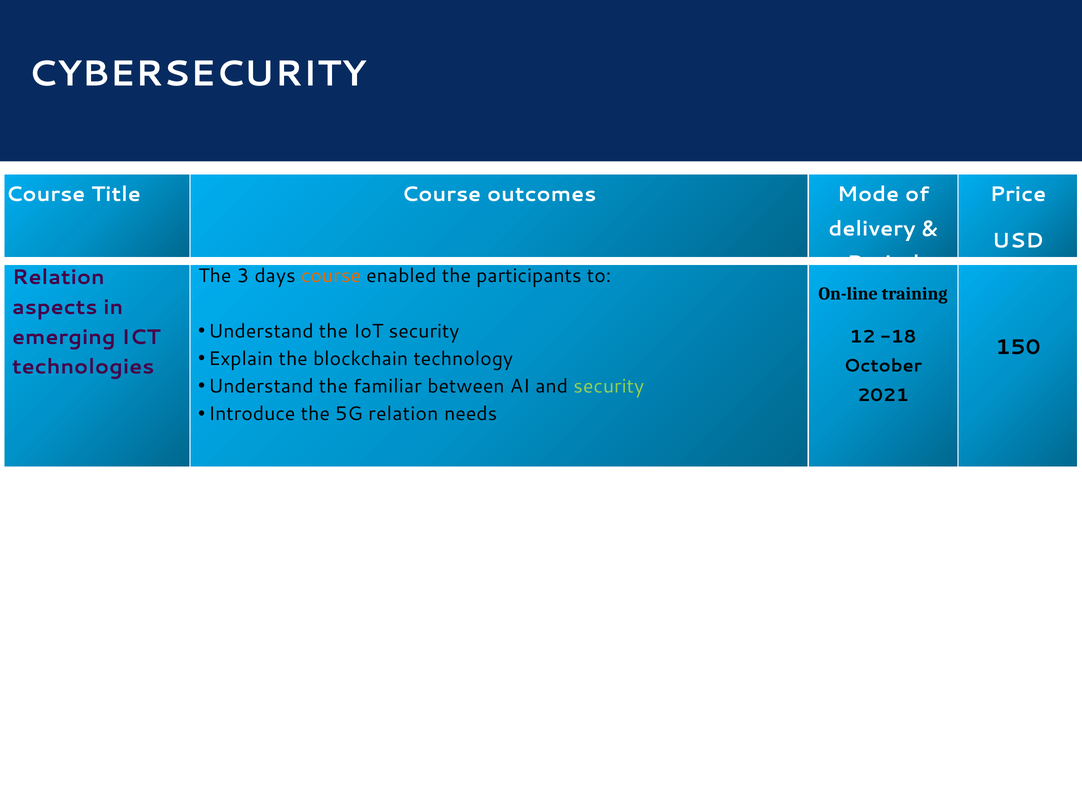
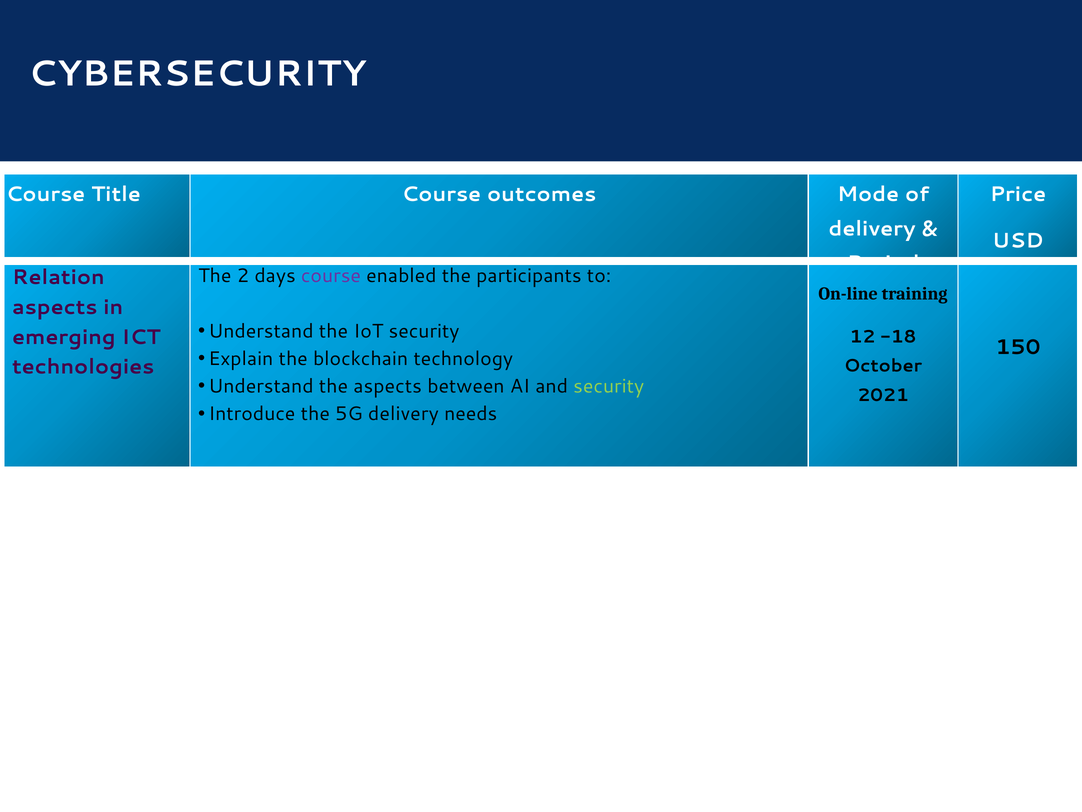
3: 3 -> 2 (243, 276)
course colour: orange -> purple (331, 276)
the familiar: familiar -> aspects (388, 386)
5G relation: relation -> delivery (403, 414)
